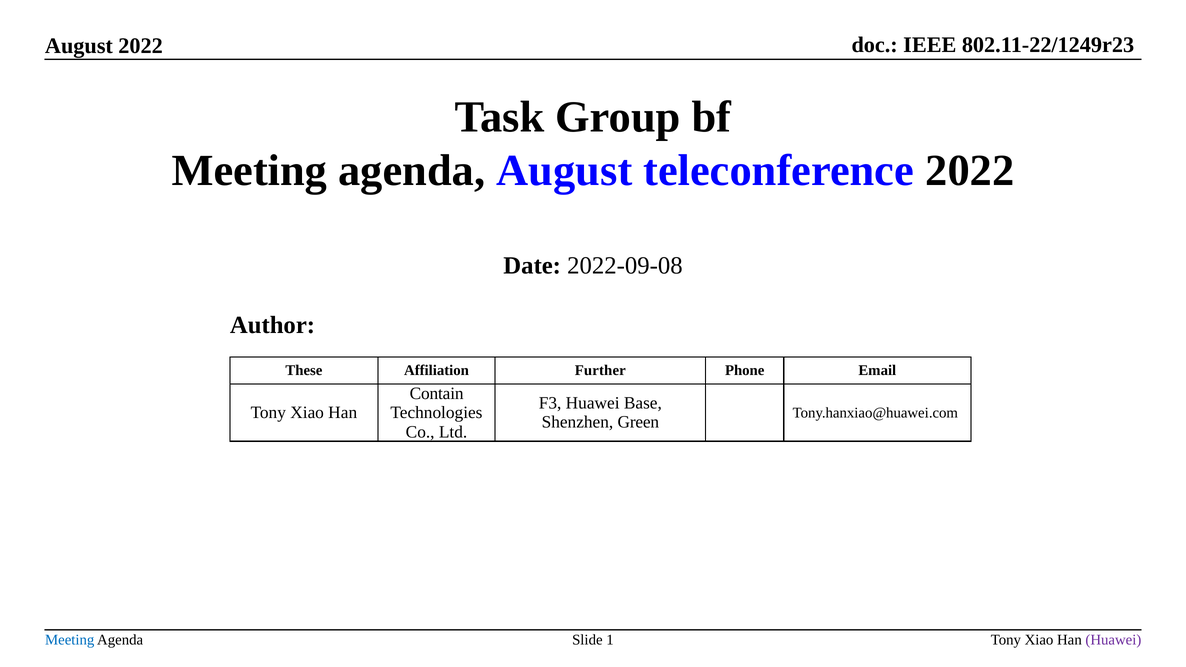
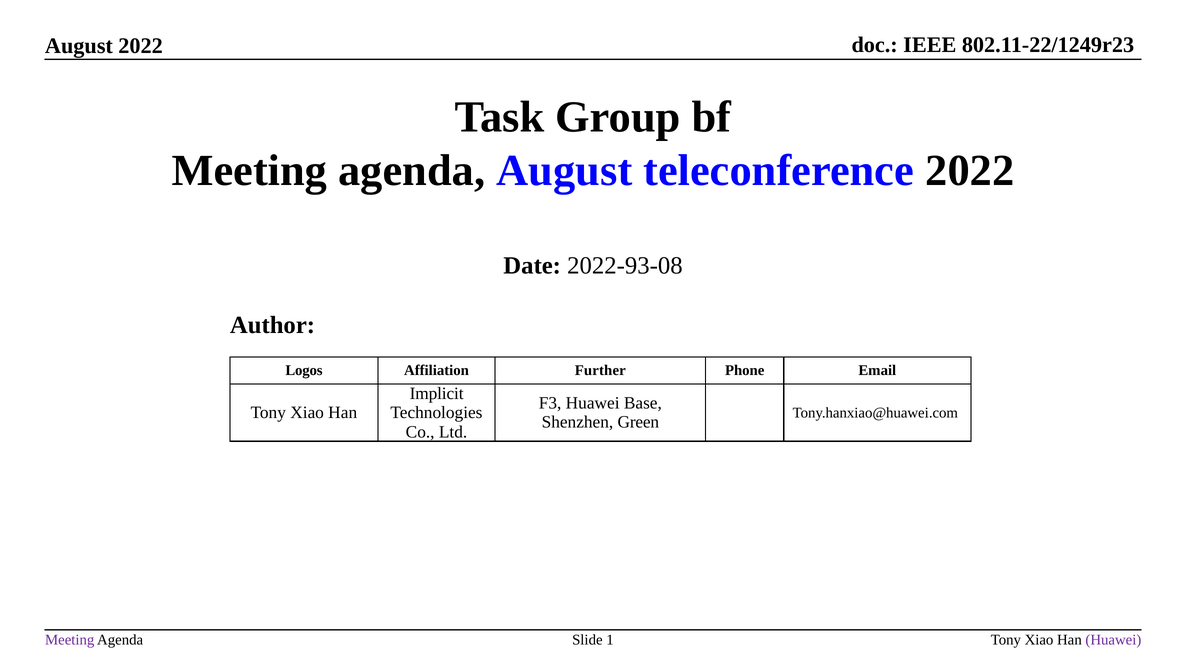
2022-09-08: 2022-09-08 -> 2022-93-08 (625, 266)
These: These -> Logos (304, 371)
Contain: Contain -> Implicit (437, 394)
Meeting colour: blue -> purple (70, 640)
